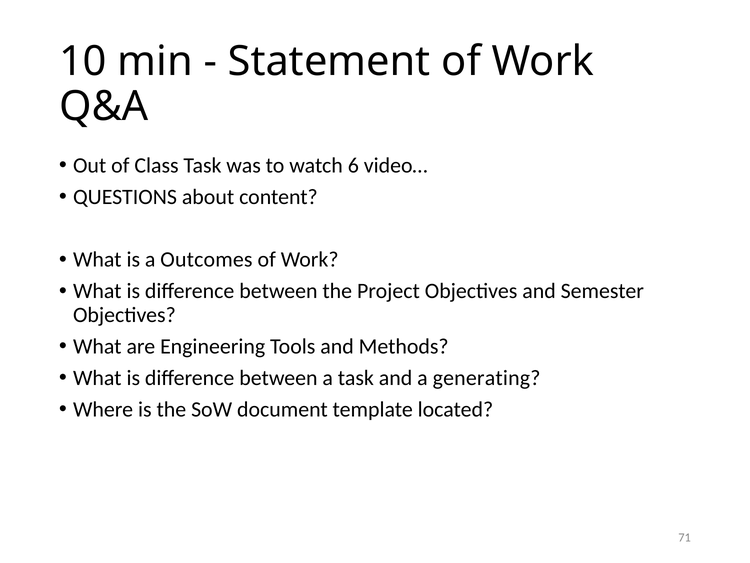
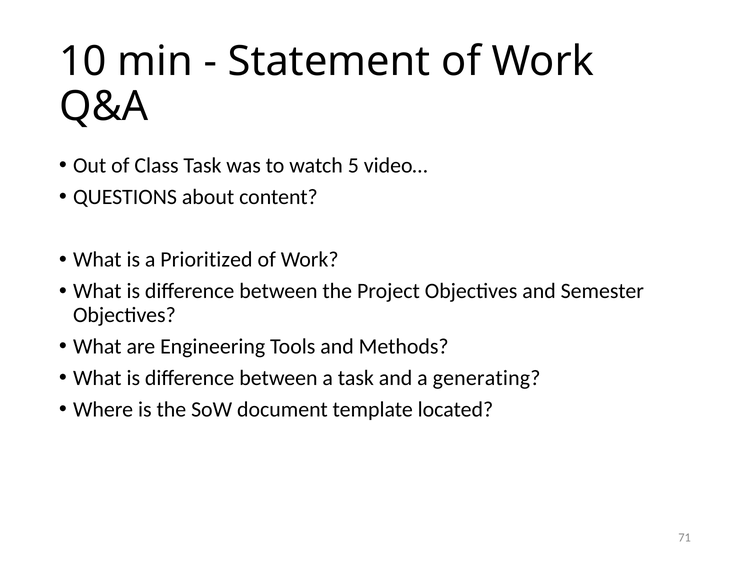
6: 6 -> 5 (353, 165)
Outcomes: Outcomes -> Prioritized (206, 260)
